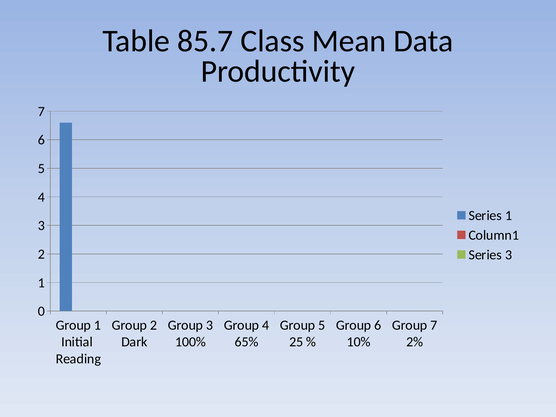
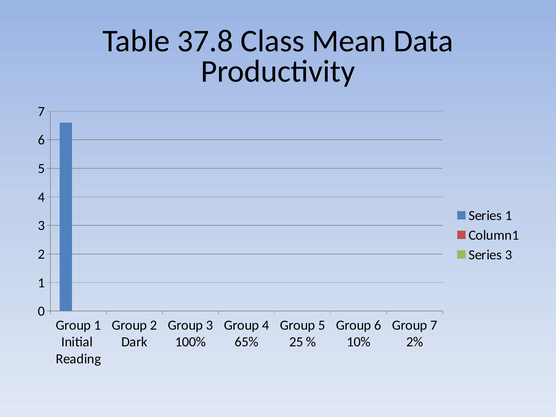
85.7: 85.7 -> 37.8 (205, 41)
